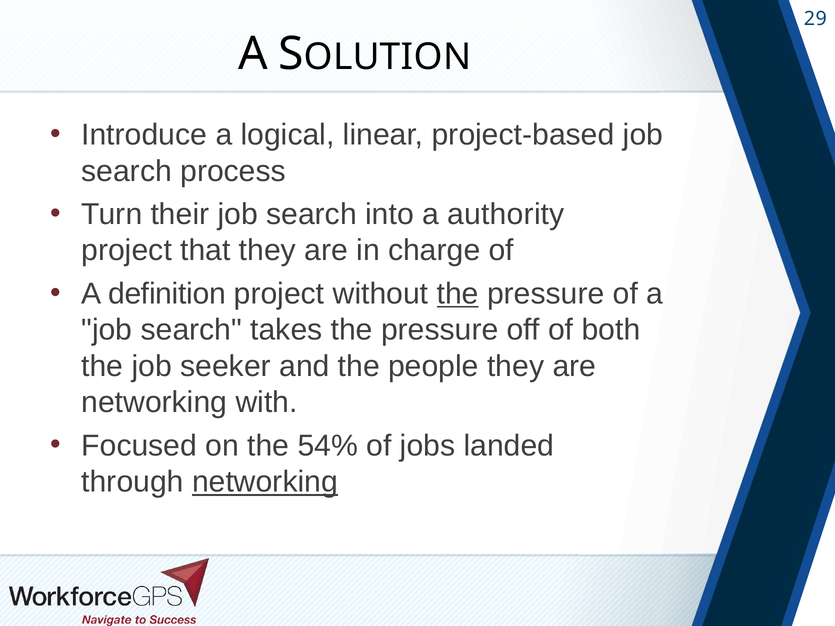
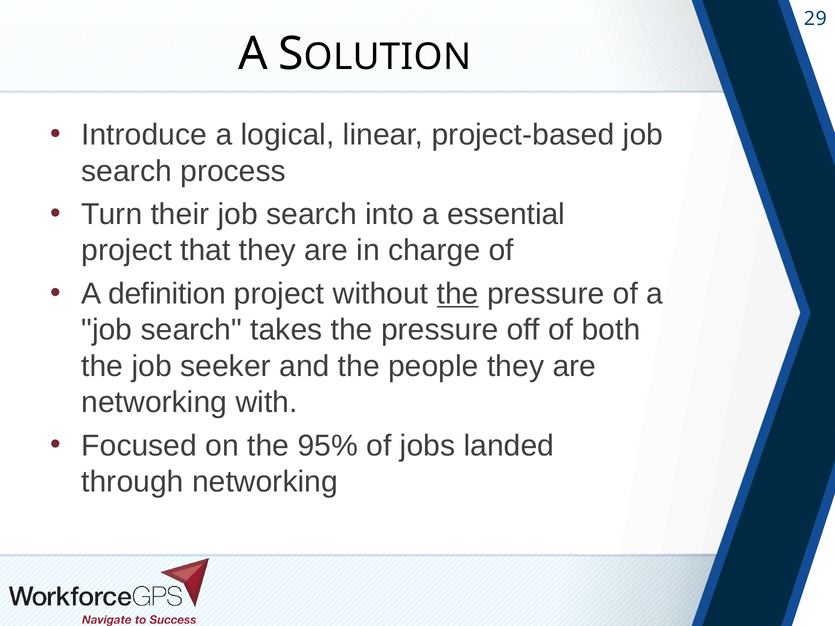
authority: authority -> essential (506, 214)
54%: 54% -> 95% (328, 446)
networking underline: present -> none (265, 482)
